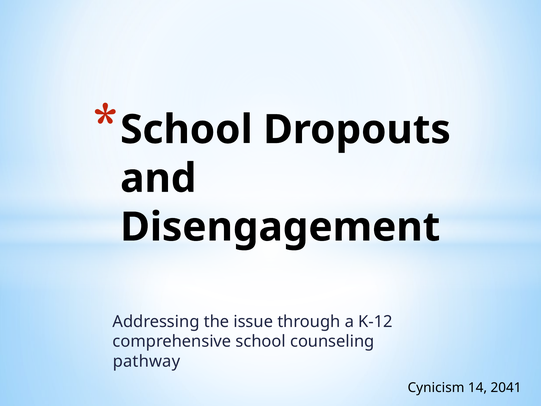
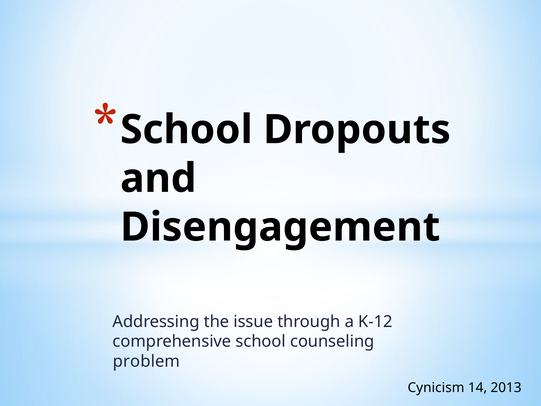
pathway: pathway -> problem (146, 361)
2041: 2041 -> 2013 (506, 387)
